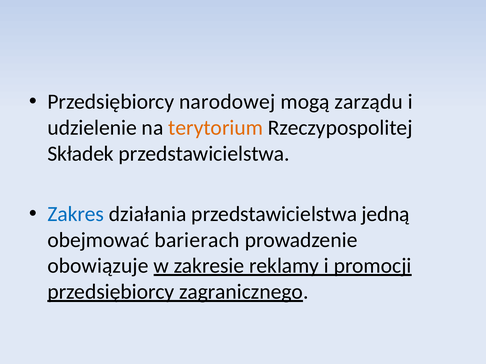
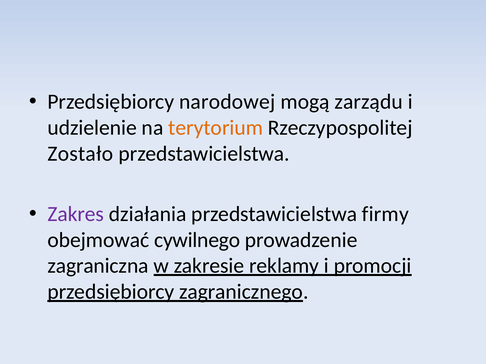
Składek: Składek -> Zostało (80, 154)
Zakres colour: blue -> purple (76, 214)
jedną: jedną -> firmy (385, 214)
barierach: barierach -> cywilnego (197, 240)
obowiązuje: obowiązuje -> zagraniczna (98, 266)
